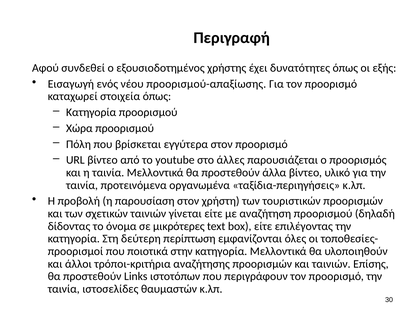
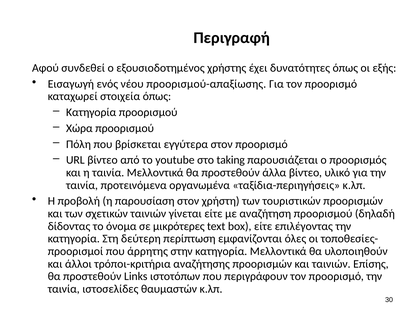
άλλες: άλλες -> taking (231, 160)
ποιοτικά: ποιοτικά -> άρρητης (148, 251)
